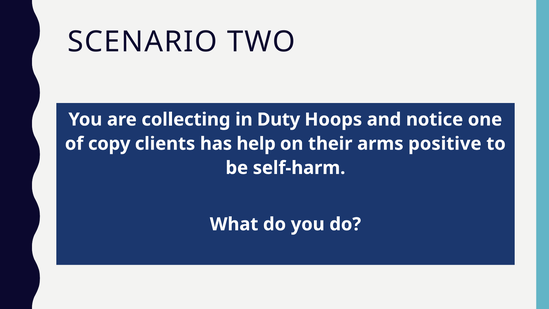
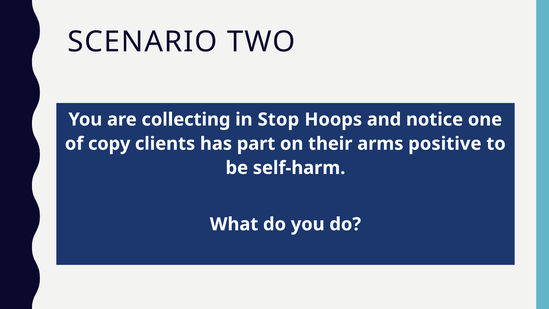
Duty: Duty -> Stop (278, 119)
help: help -> part (256, 144)
